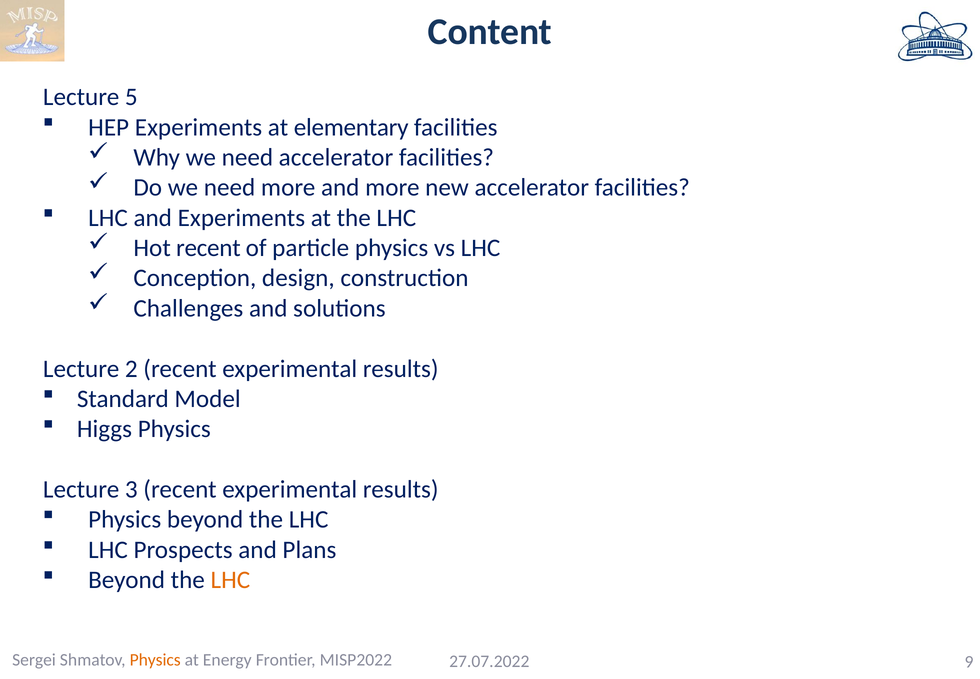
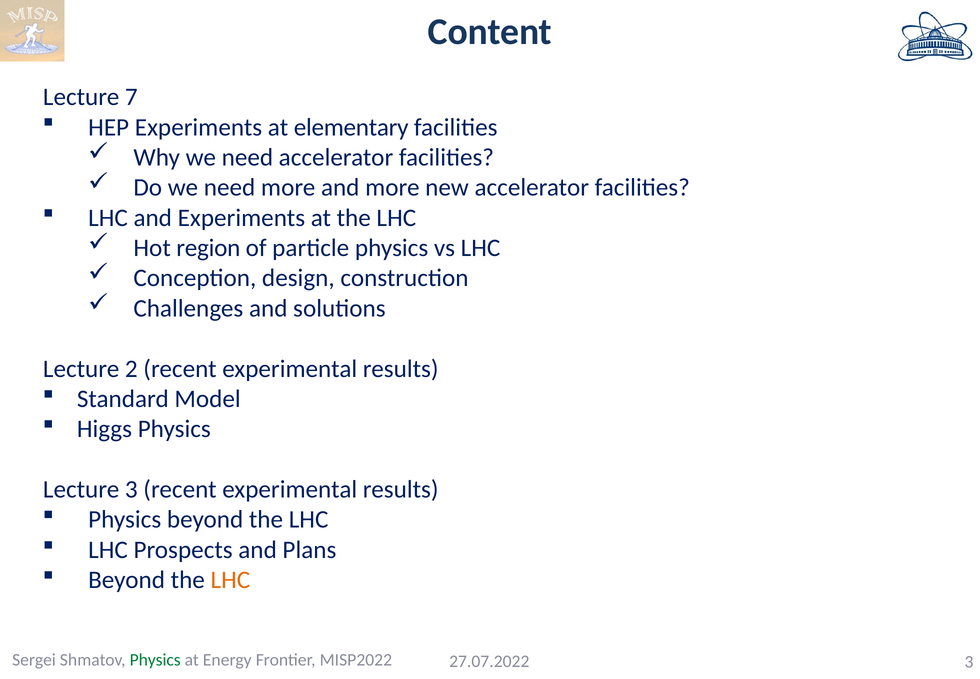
5: 5 -> 7 (131, 97)
Hot recent: recent -> region (208, 248)
Physics colour: orange -> green (155, 659)
MISP2022 9: 9 -> 3 (969, 661)
